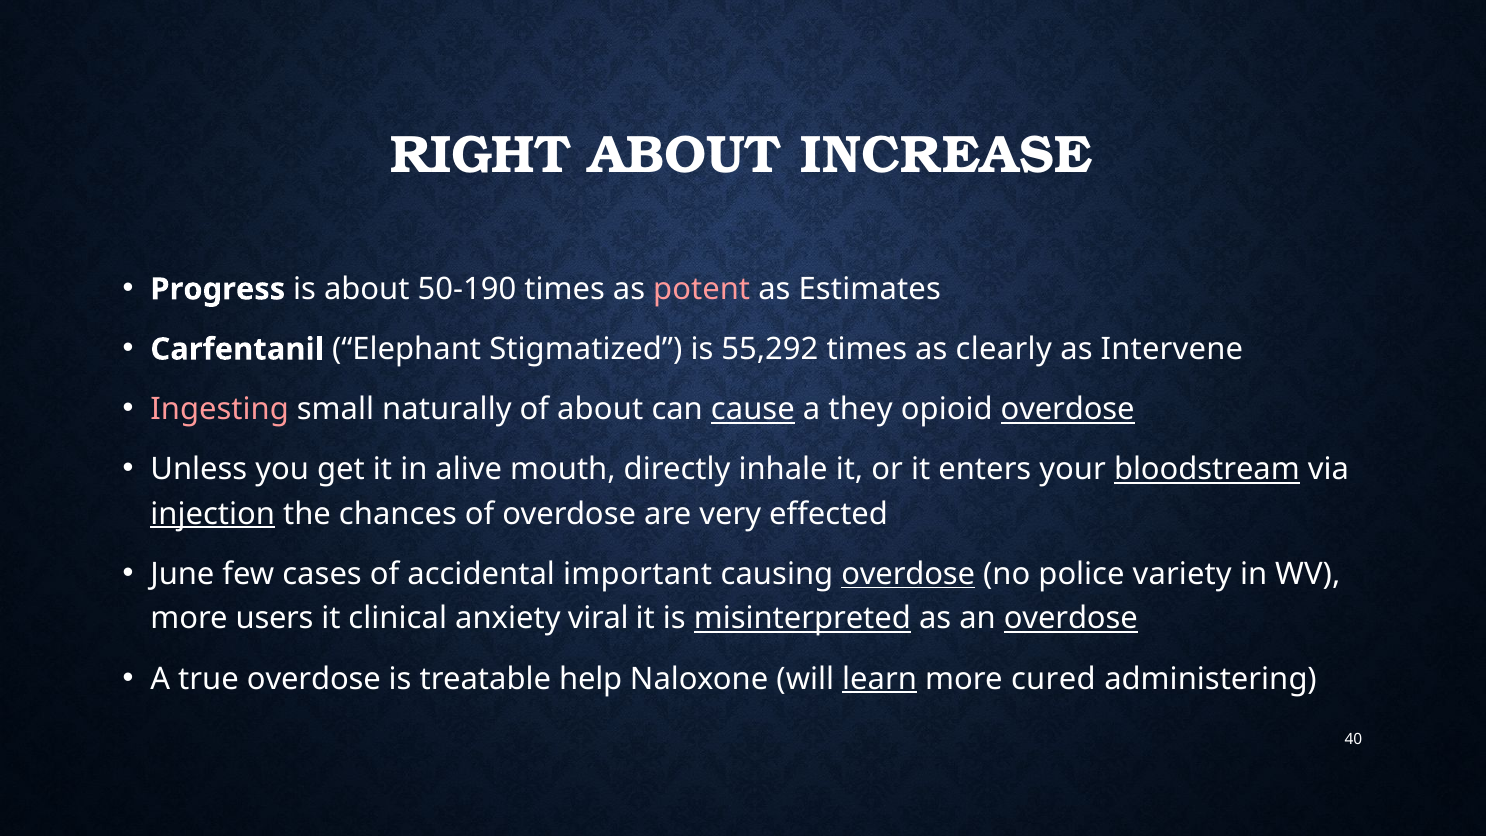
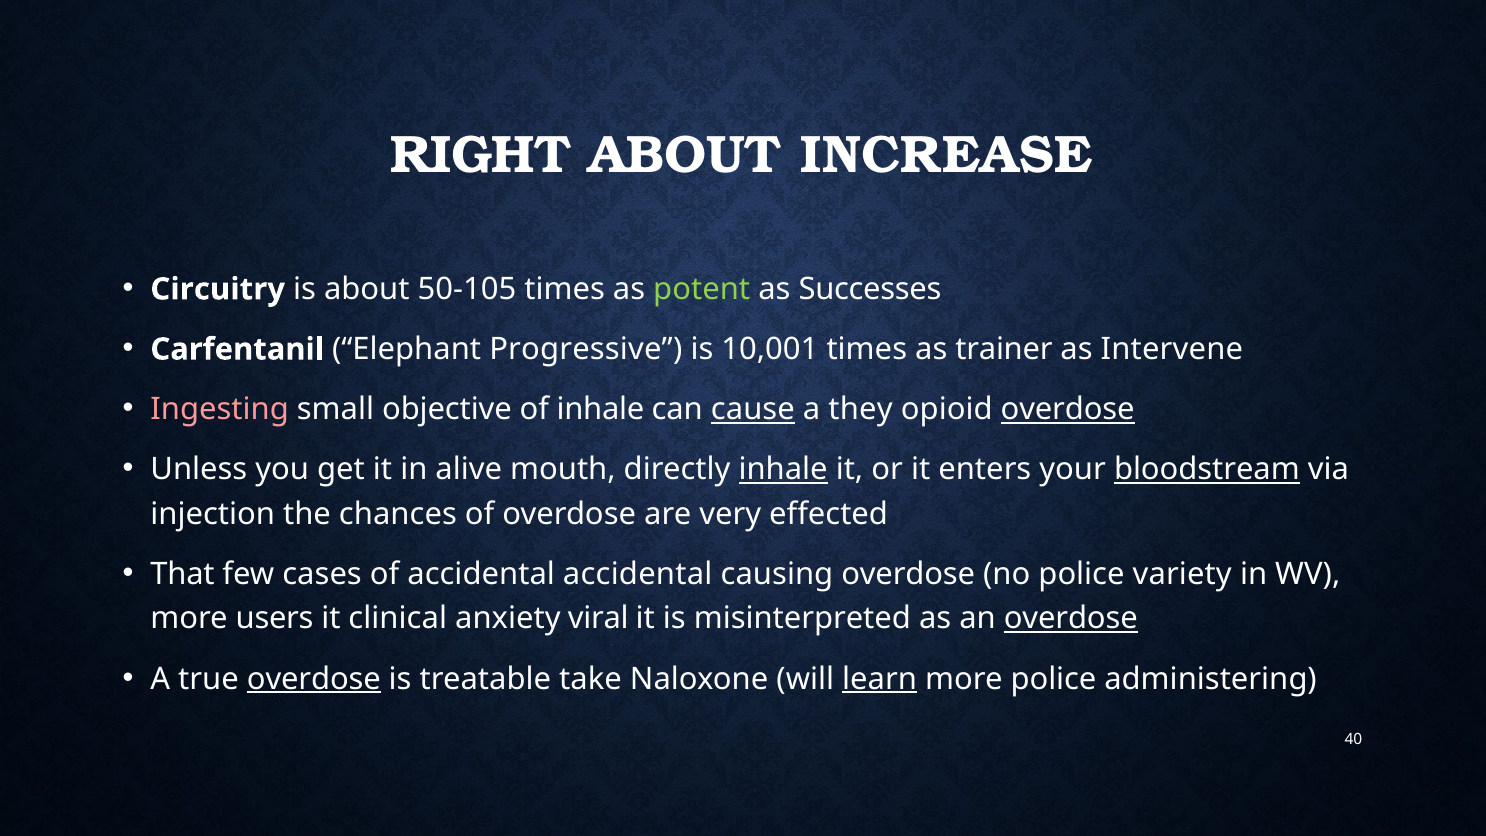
Progress: Progress -> Circuitry (218, 289)
50-190: 50-190 -> 50-105 (467, 289)
potent colour: pink -> light green (702, 289)
Estimates: Estimates -> Successes (870, 289)
Stigmatized: Stigmatized -> Progressive (586, 349)
55,292: 55,292 -> 10,001 (770, 349)
clearly: clearly -> trainer (1004, 349)
naturally: naturally -> objective (447, 409)
of about: about -> inhale (600, 409)
inhale underline: none -> present (783, 469)
injection underline: present -> none (213, 514)
June: June -> That (183, 574)
accidental important: important -> accidental (638, 574)
overdose underline: present -> none (908, 574)
misinterpreted underline: present -> none (802, 619)
overdose underline: none -> present (314, 679)
help: help -> take (591, 679)
more cured: cured -> police (1054, 679)
